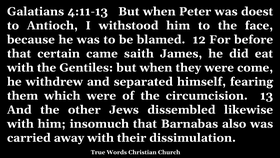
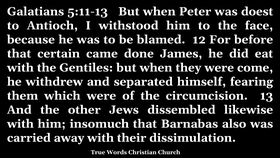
4:11-13: 4:11-13 -> 5:11-13 (88, 11)
saith: saith -> done (139, 53)
